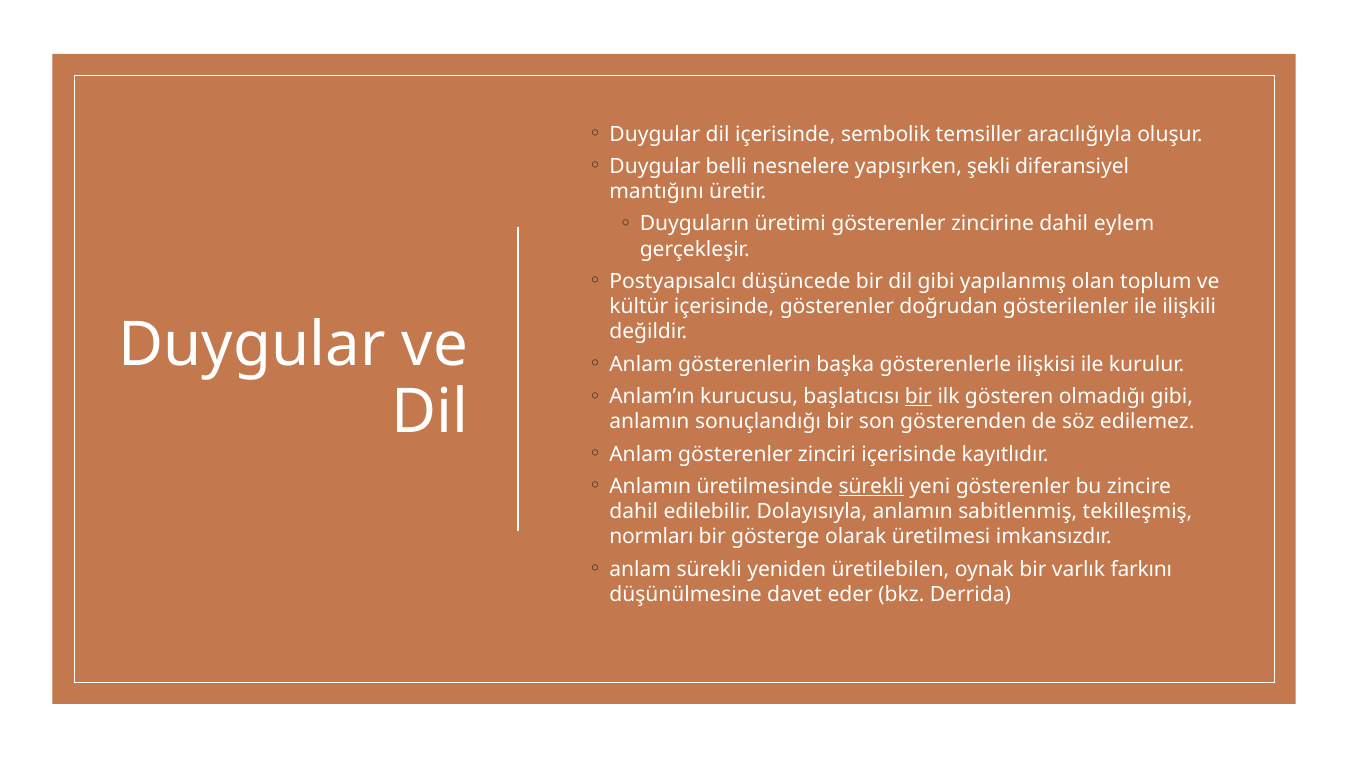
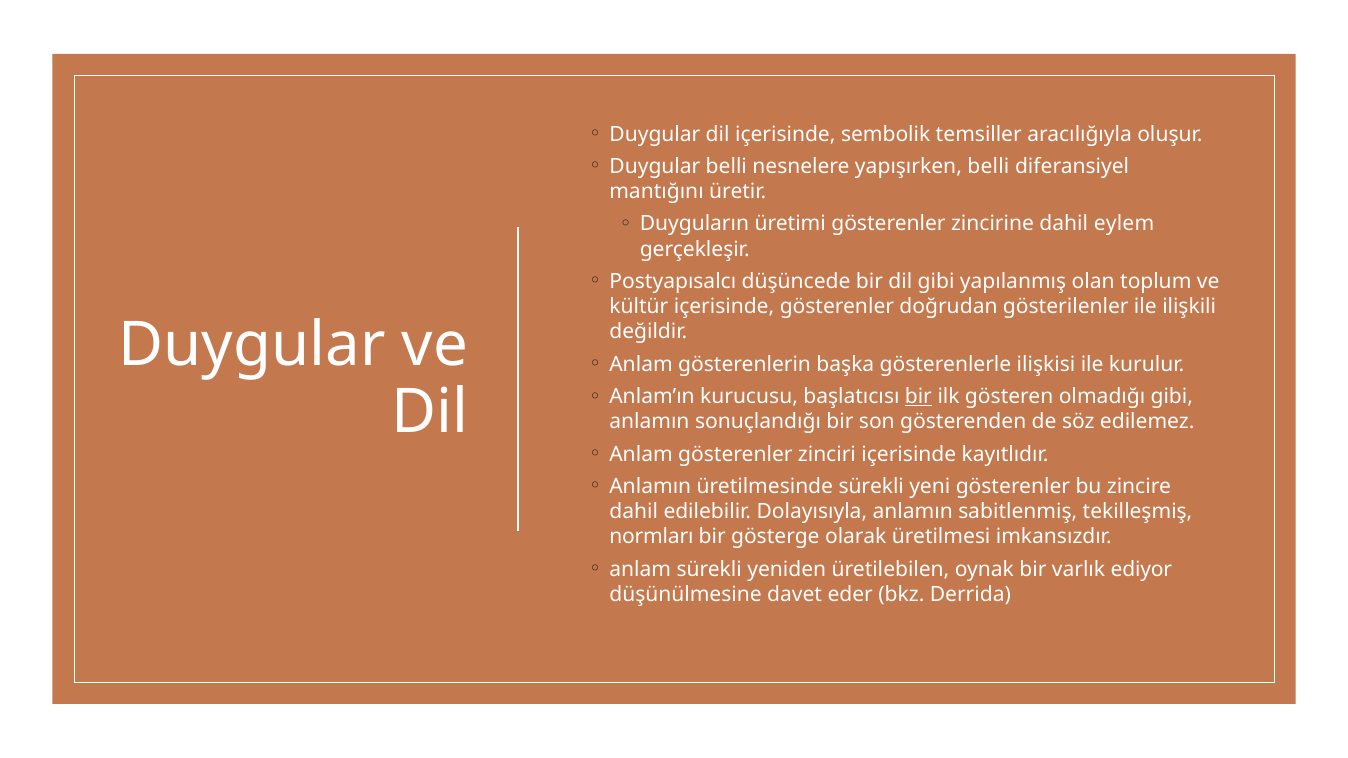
yapışırken şekli: şekli -> belli (988, 166)
sürekli underline: present -> none (871, 487)
farkını: farkını -> ediyor (1141, 569)
